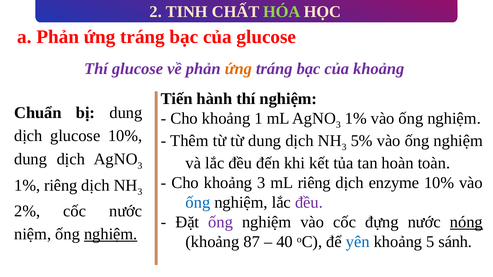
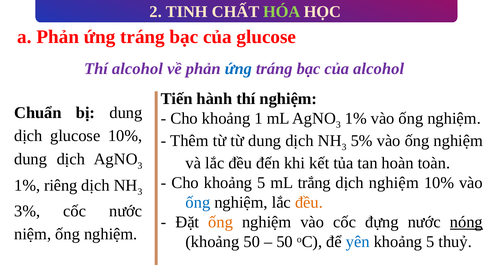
Thí glucose: glucose -> alcohol (137, 69)
ứng colour: orange -> blue (238, 69)
của khoảng: khoảng -> alcohol (379, 69)
Cho khoảng 3: 3 -> 5 (261, 183)
mL riêng: riêng -> trắng (314, 183)
dịch enzyme: enzyme -> nghiệm (394, 183)
đều colour: purple -> orange (309, 203)
2%: 2% -> 3% (27, 211)
ống colour: purple -> orange (221, 222)
nghiệm underline: present -> none (111, 234)
khoảng 87: 87 -> 50 (252, 242)
40: 40 -> 50 (285, 242)
sánh: sánh -> thuỷ (455, 242)
